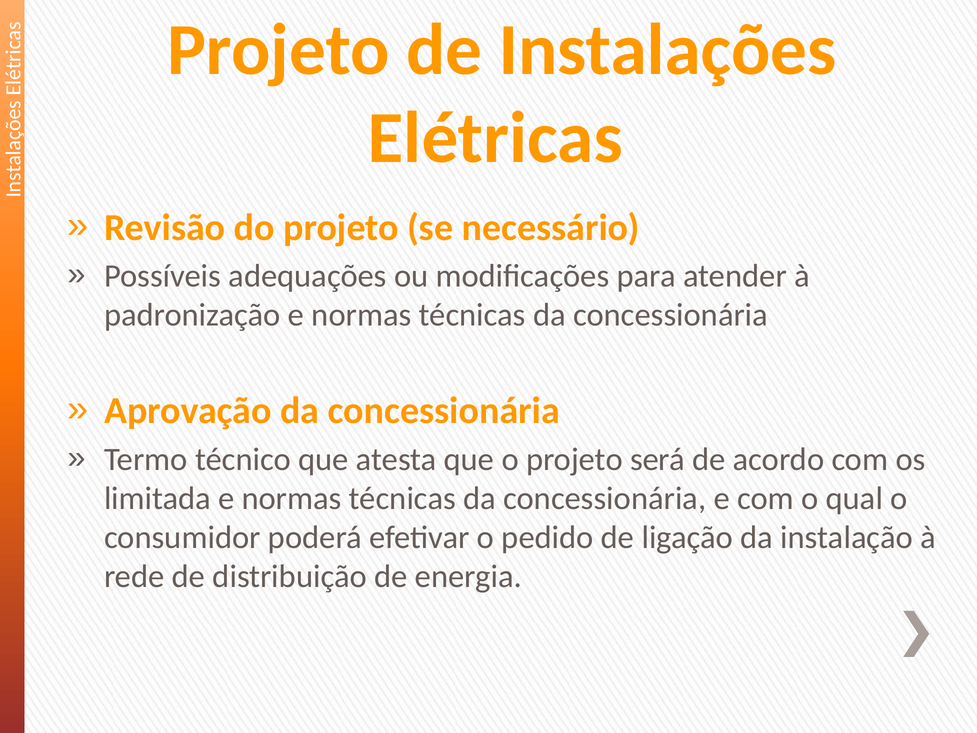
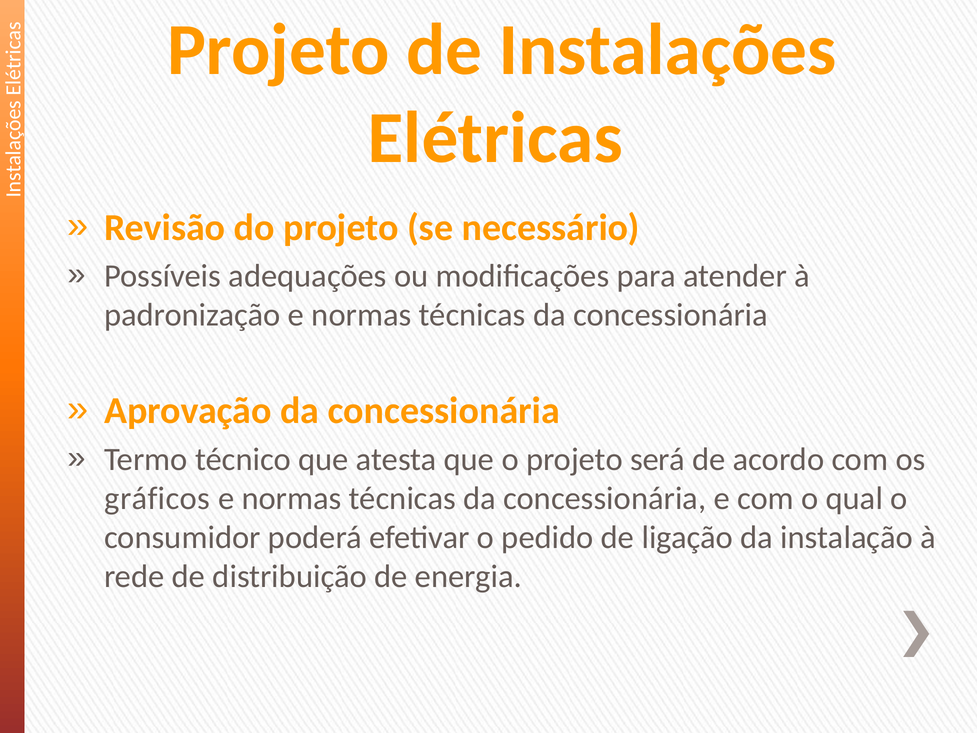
limitada: limitada -> gráficos (157, 498)
